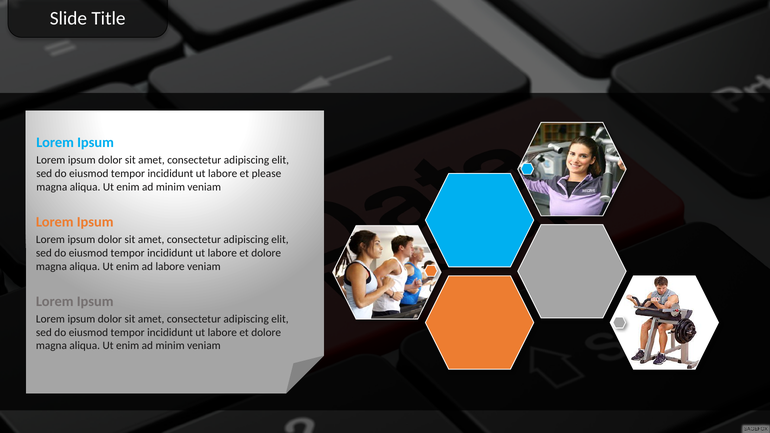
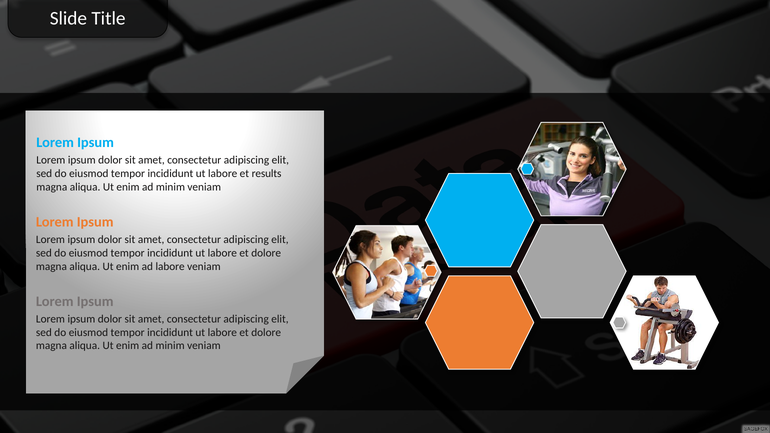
please: please -> results (267, 173)
